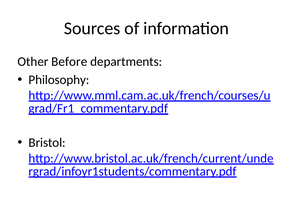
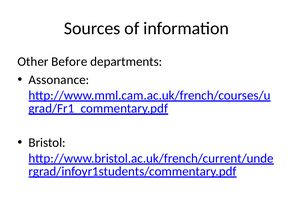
Philosophy: Philosophy -> Assonance (59, 80)
